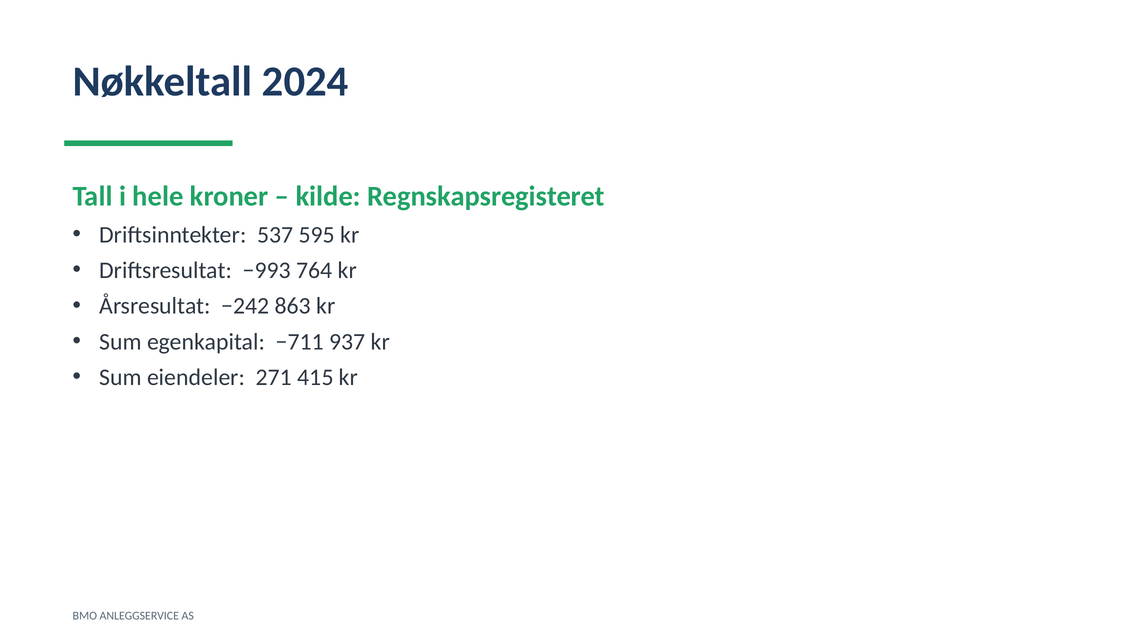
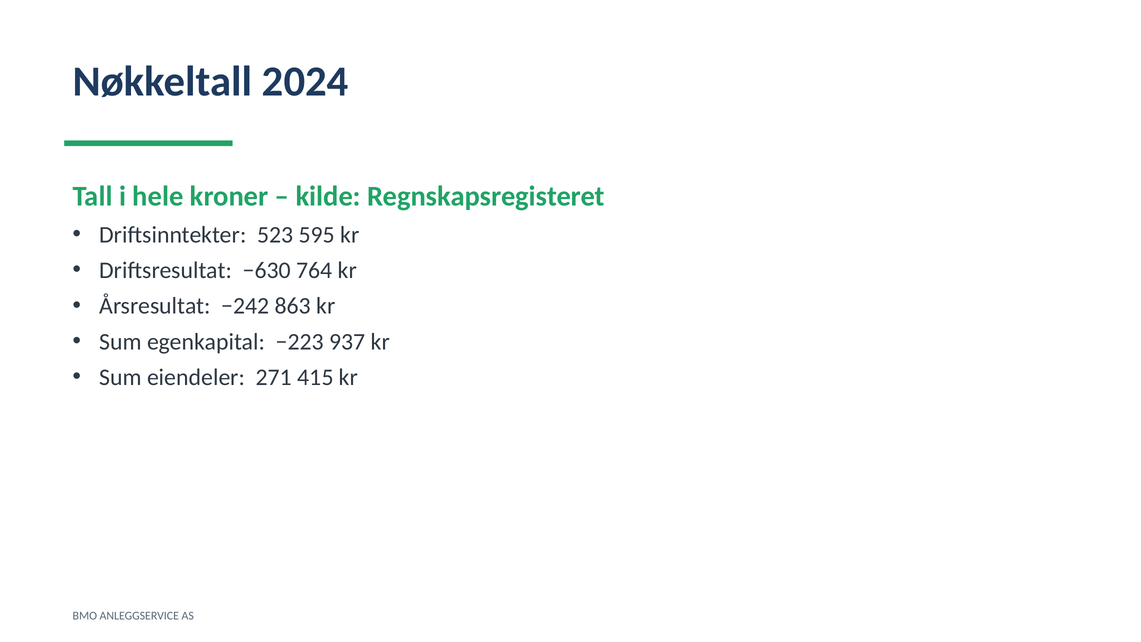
537: 537 -> 523 (275, 235)
−993: −993 -> −630 (267, 270)
−711: −711 -> −223 (300, 342)
